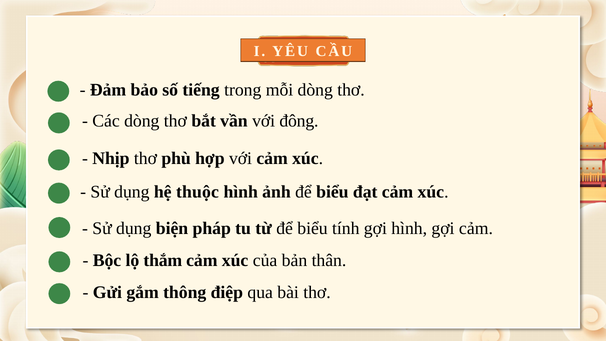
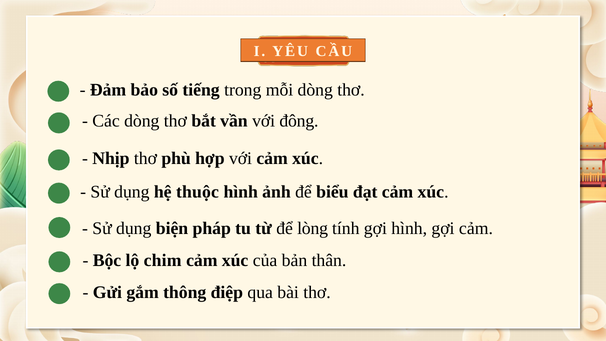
từ để biểu: biểu -> lòng (313, 228)
thắm: thắm -> chim (163, 260)
